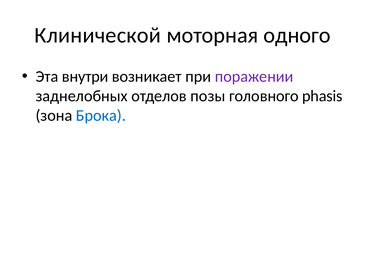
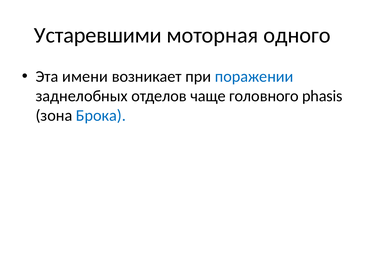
Клинической: Клинической -> Устаревшими (98, 35)
внутри: внутри -> имени (85, 77)
поражении colour: purple -> blue (254, 77)
позы: позы -> чаще (208, 96)
